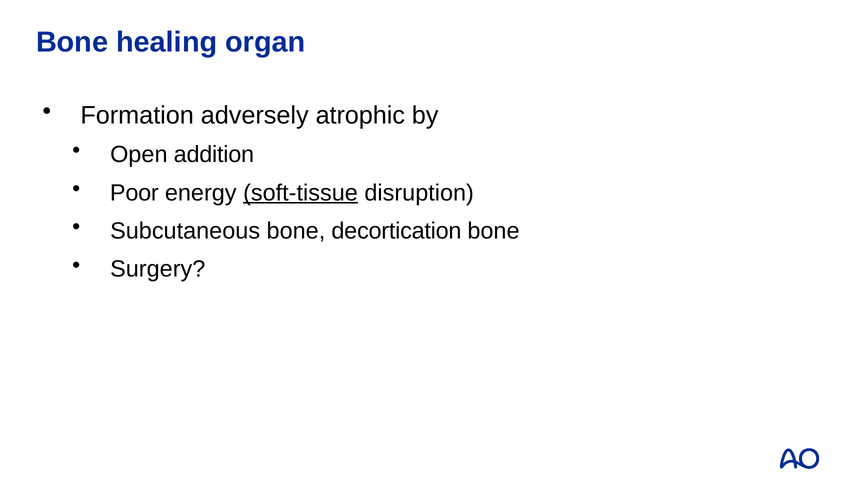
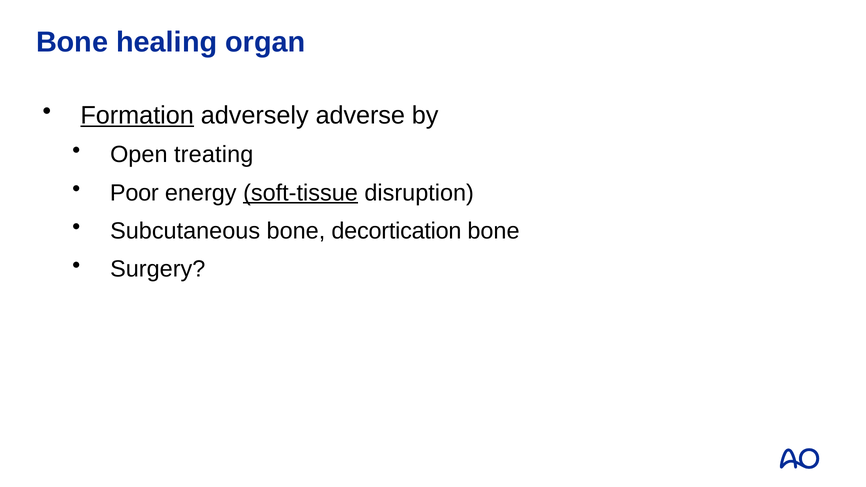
Formation underline: none -> present (137, 115)
atrophic: atrophic -> adverse (360, 115)
addition: addition -> treating (214, 155)
